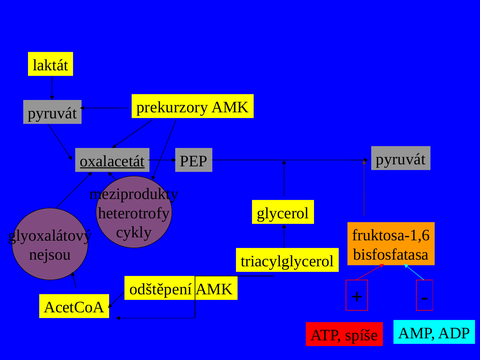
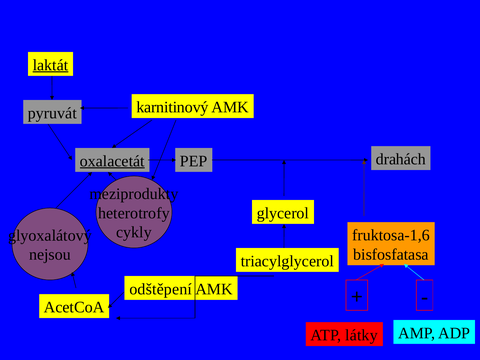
laktát underline: none -> present (50, 65)
prekurzory: prekurzory -> karnitinový (172, 107)
pyruvát: pyruvát -> drahách (401, 159)
spíše: spíše -> látky (361, 335)
